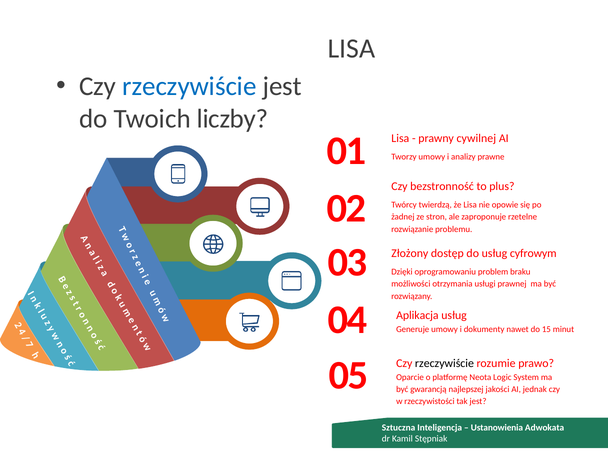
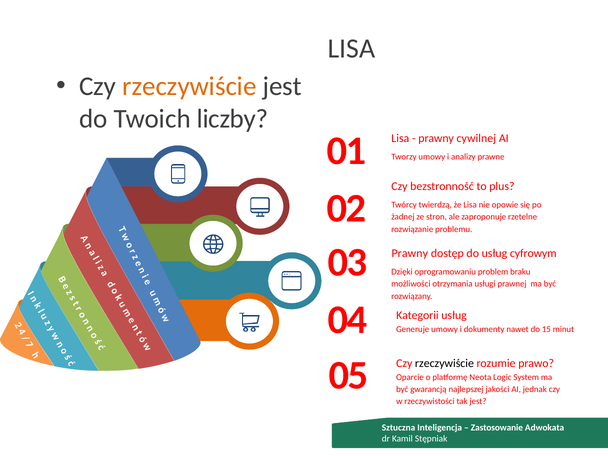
rzeczywiście colour: blue -> orange (189, 86)
03 Złożony: Złożony -> Prawny (410, 253)
Aplikacja: Aplikacja -> Kategorii (417, 316)
Ustanowienia: Ustanowienia -> Zastosowanie (497, 428)
